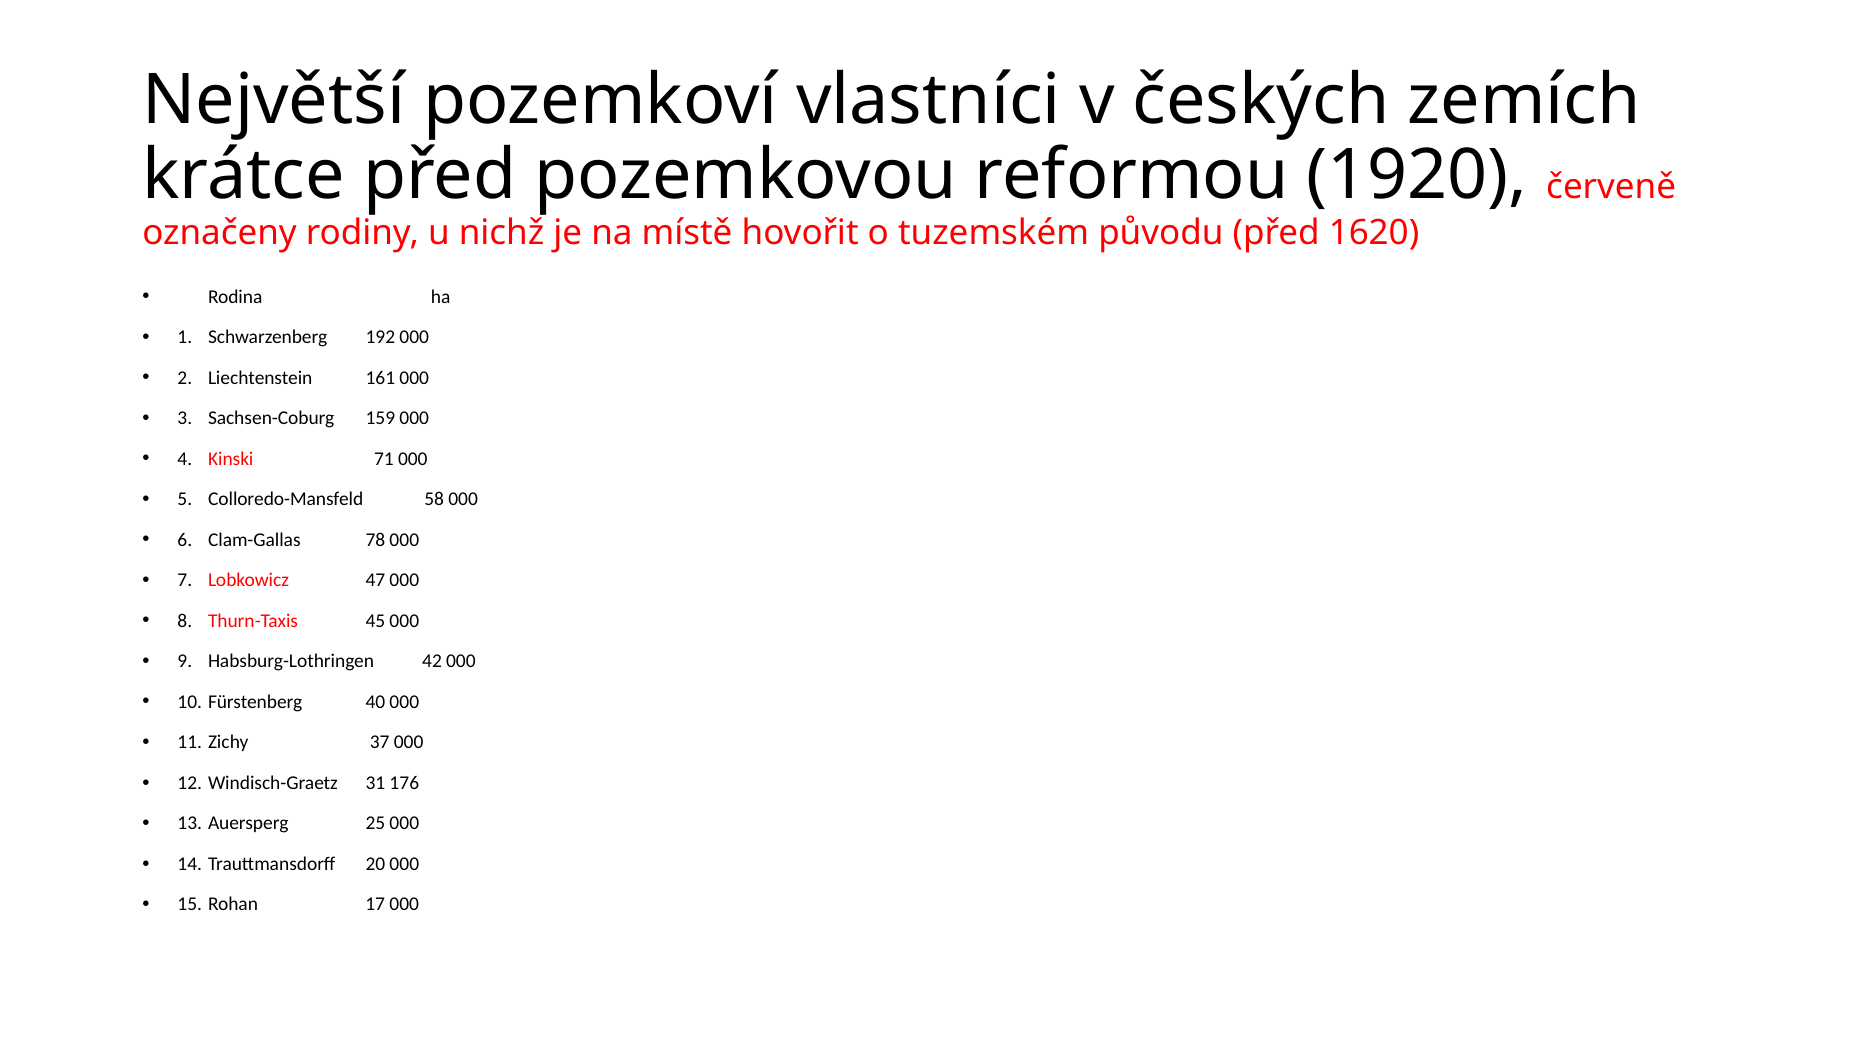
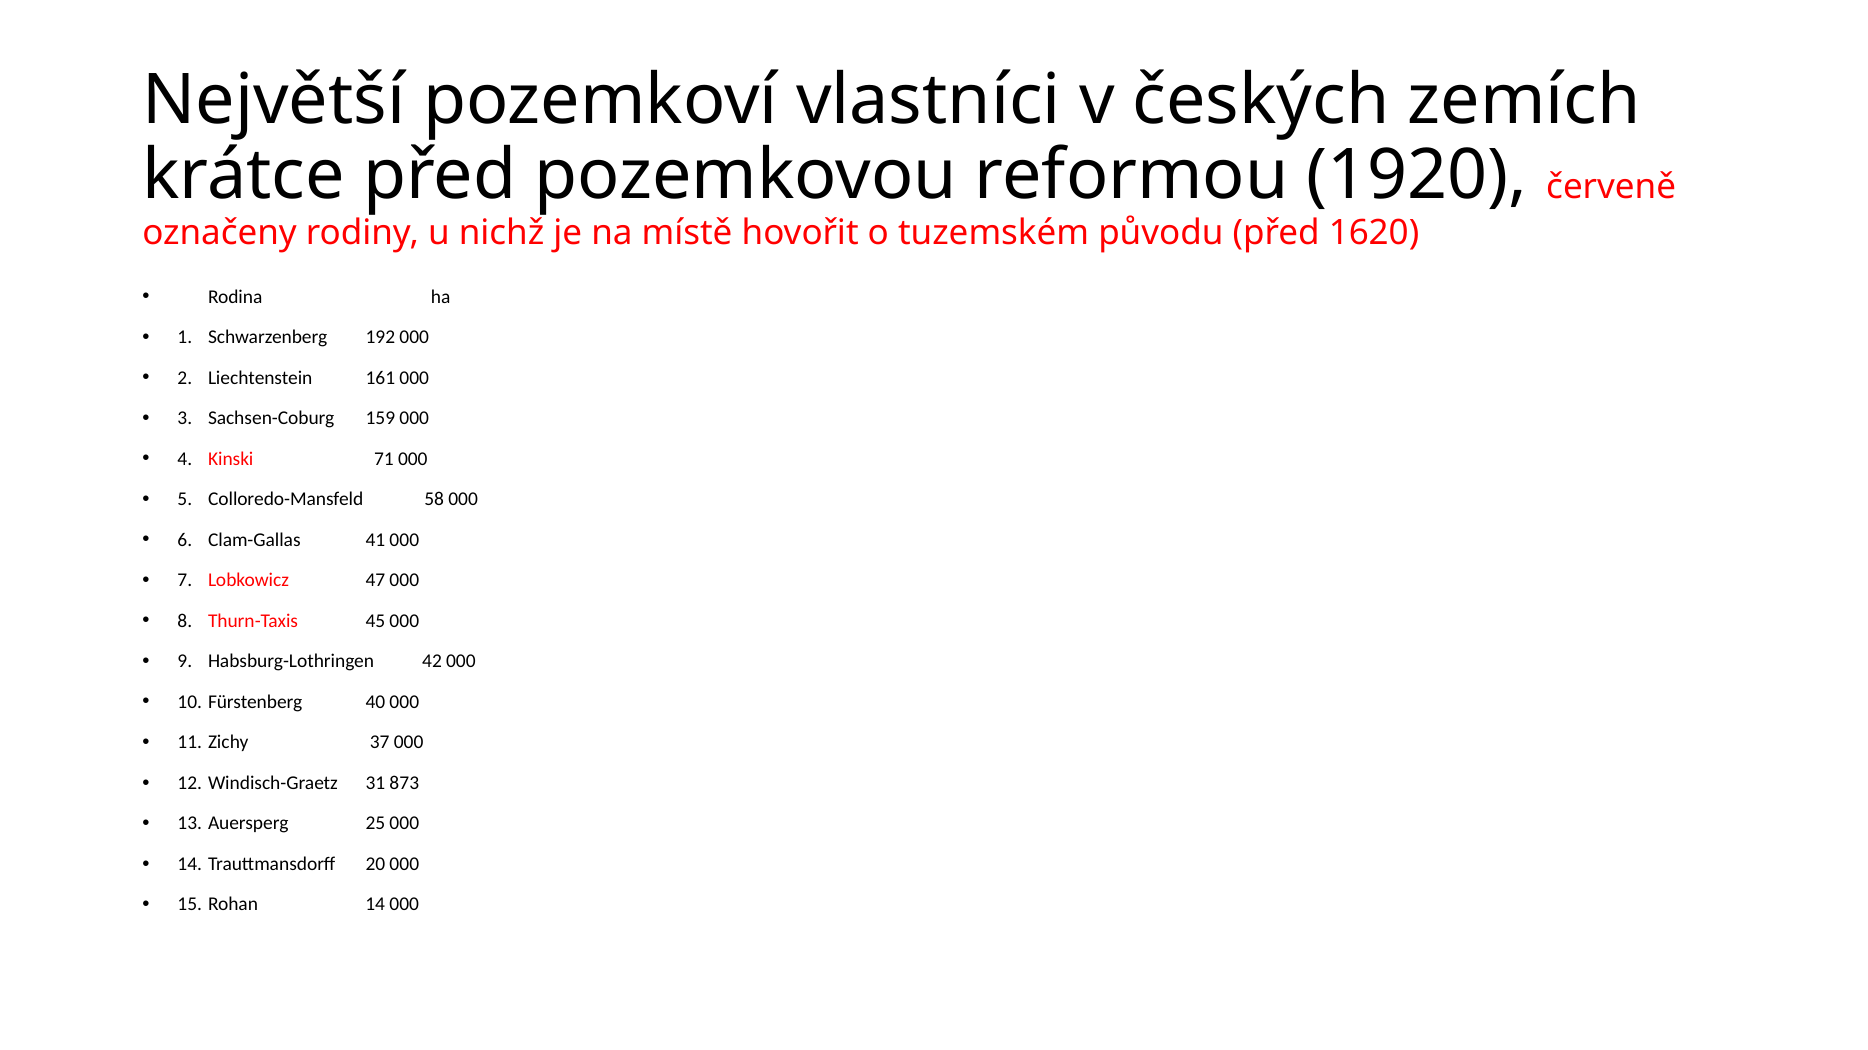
78: 78 -> 41 (375, 540)
176: 176 -> 873 (404, 784)
Rohan 17: 17 -> 14 (375, 905)
